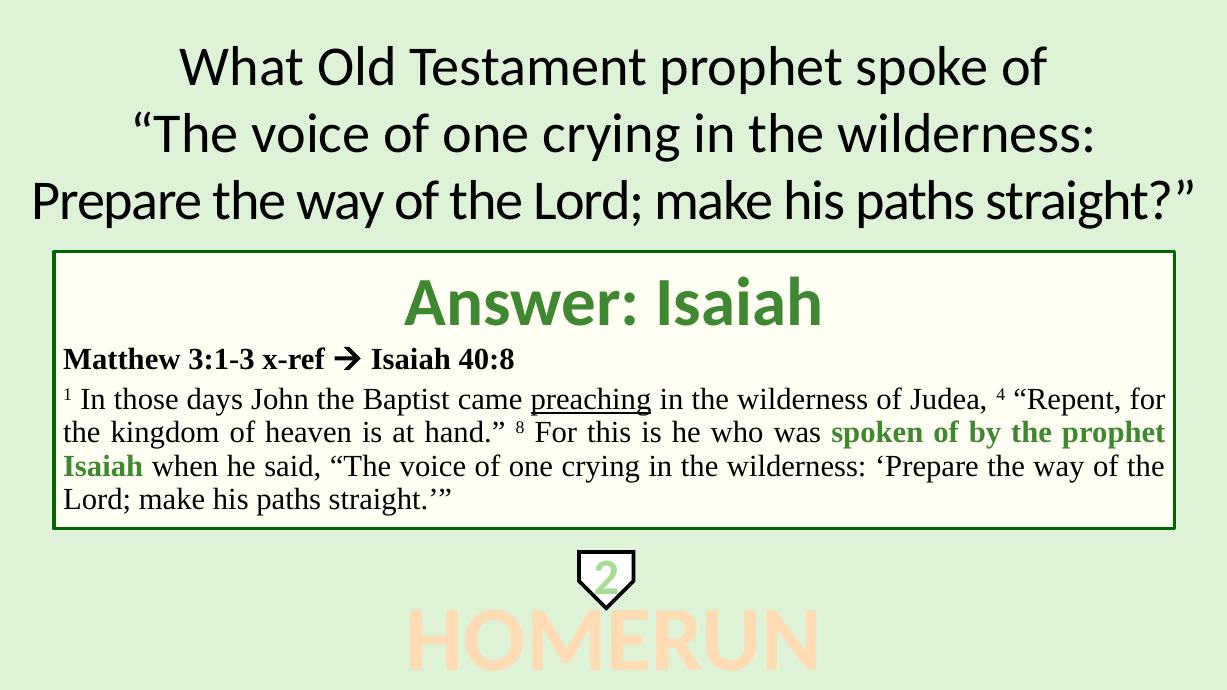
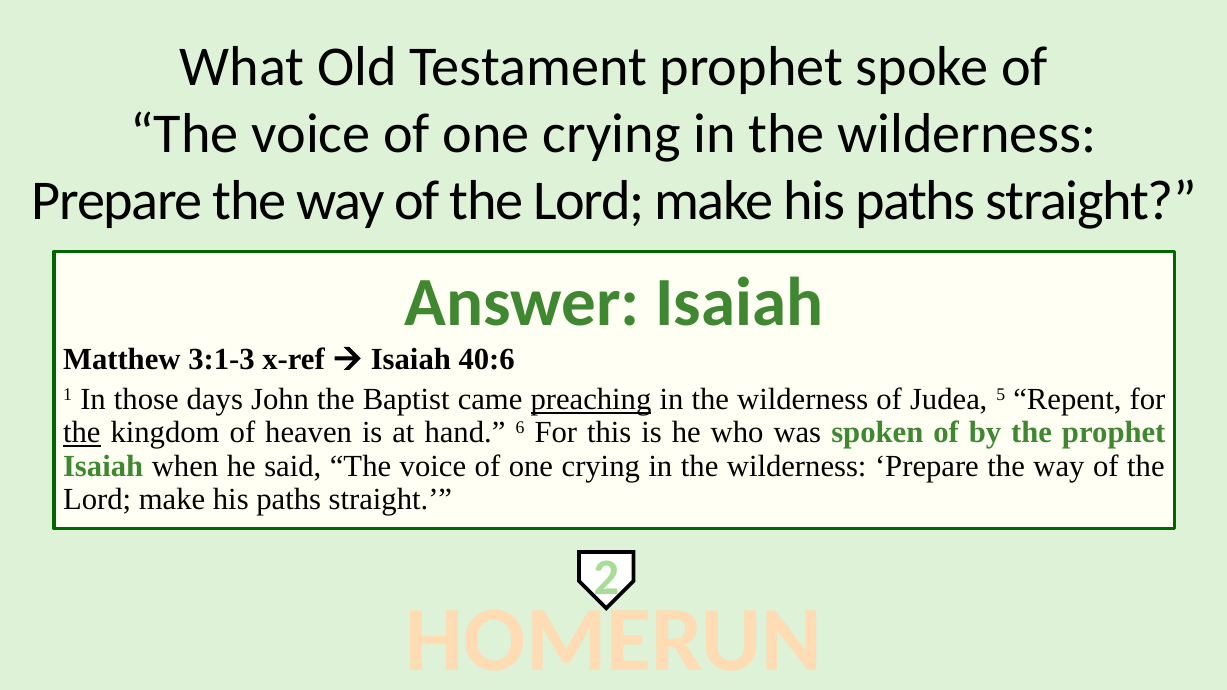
40:8: 40:8 -> 40:6 (487, 359)
4: 4 -> 5 (1001, 395)
the underline: none -> present (82, 433)
8: 8 -> 6 (520, 428)
